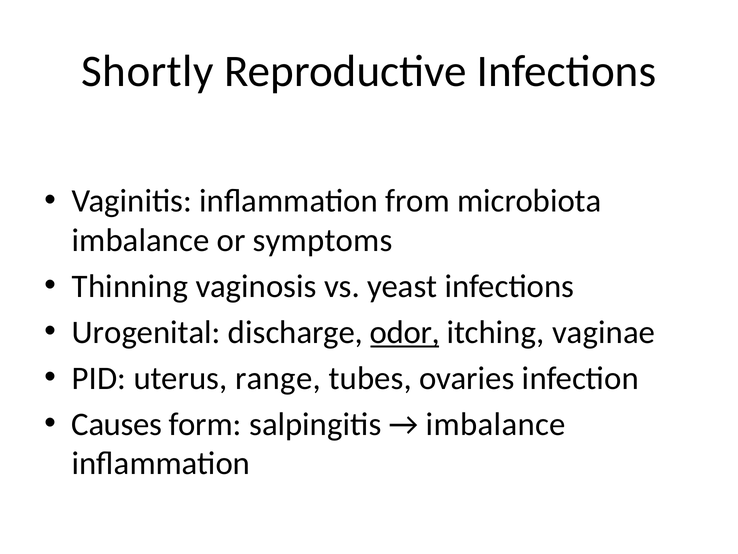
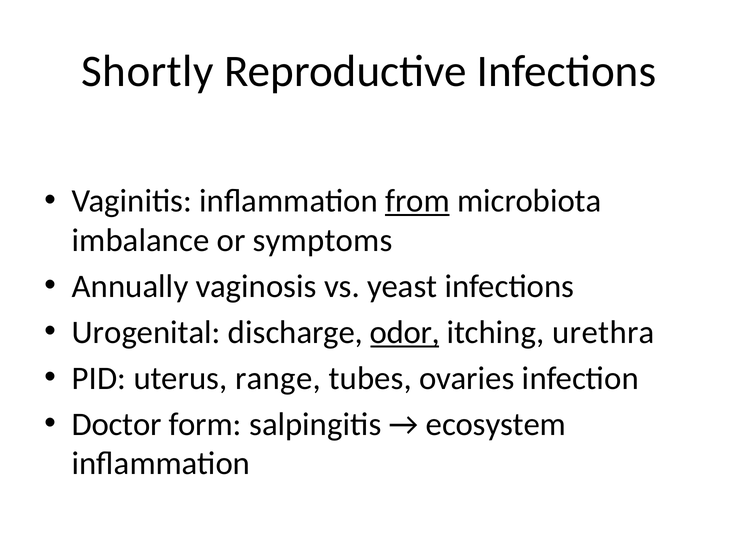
from underline: none -> present (417, 201)
Thinning: Thinning -> Annually (130, 286)
vaginae: vaginae -> urethra (604, 332)
Causes: Causes -> Doctor (117, 424)
imbalance: imbalance -> ecosystem (496, 424)
